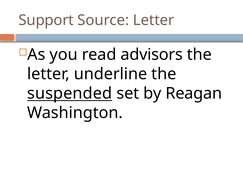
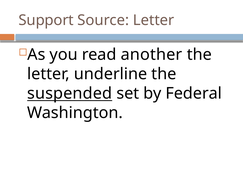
advisors: advisors -> another (152, 55)
Reagan: Reagan -> Federal (194, 93)
